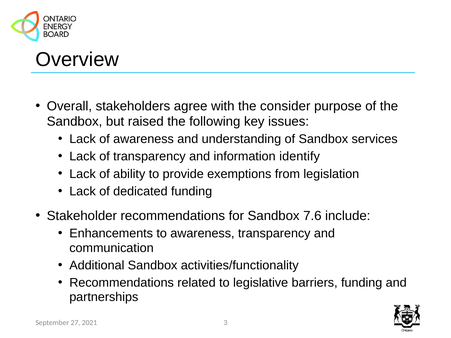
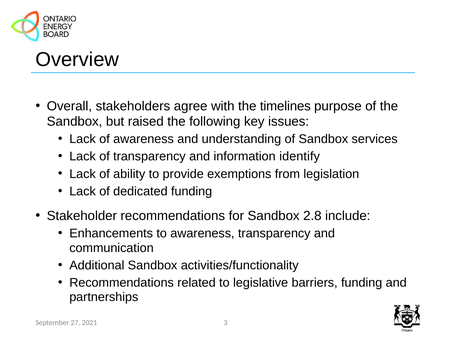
consider: consider -> timelines (285, 106)
7.6: 7.6 -> 2.8 (312, 216)
